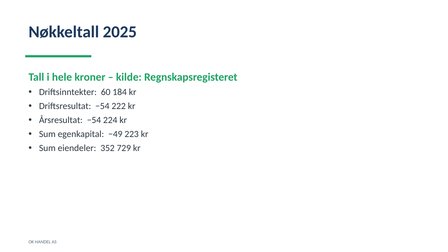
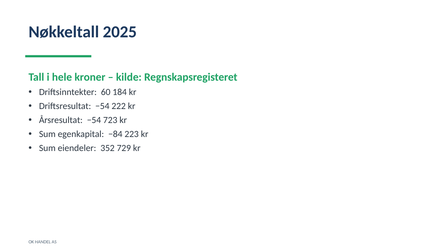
224: 224 -> 723 (110, 120)
−49: −49 -> −84 (115, 134)
